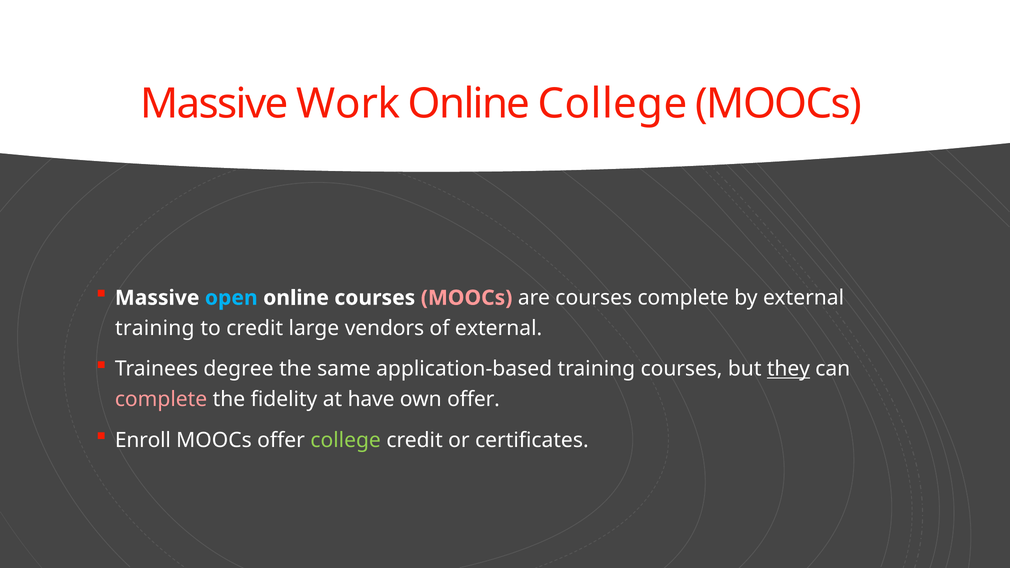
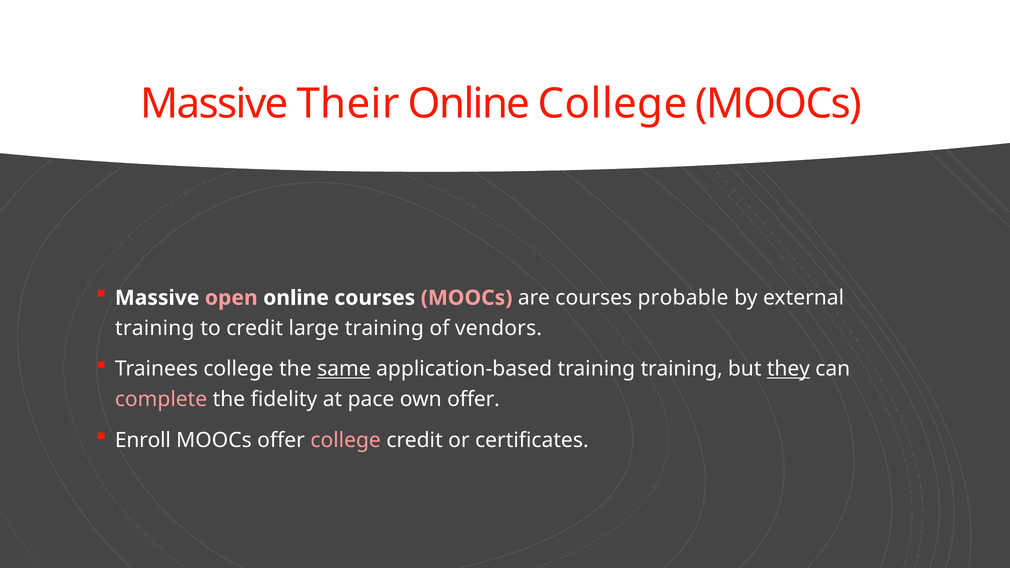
Work: Work -> Their (348, 104)
open colour: light blue -> pink (231, 298)
courses complete: complete -> probable (683, 298)
large vendors: vendors -> training (384, 328)
of external: external -> vendors (499, 328)
Trainees degree: degree -> college (238, 369)
same underline: none -> present (344, 369)
training courses: courses -> training (682, 369)
have: have -> pace (371, 399)
college colour: light green -> pink (346, 440)
